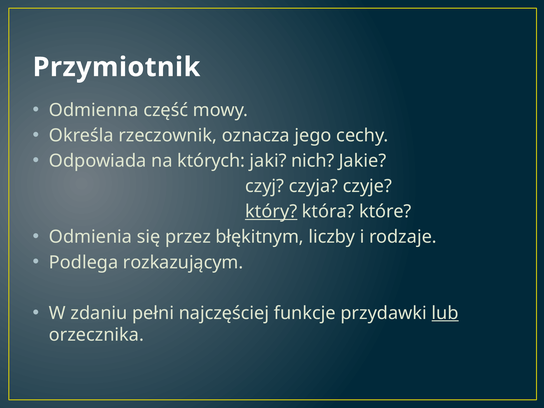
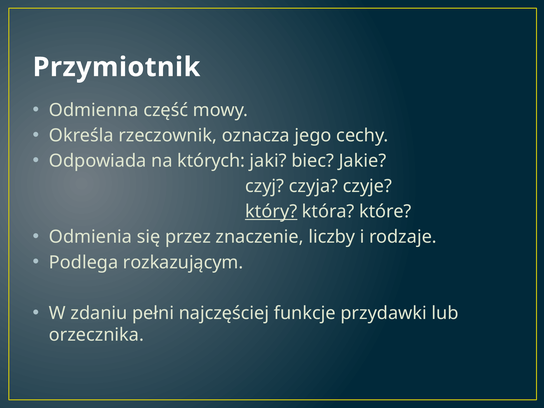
nich: nich -> biec (313, 161)
błękitnym: błękitnym -> znaczenie (260, 237)
lub underline: present -> none (445, 313)
